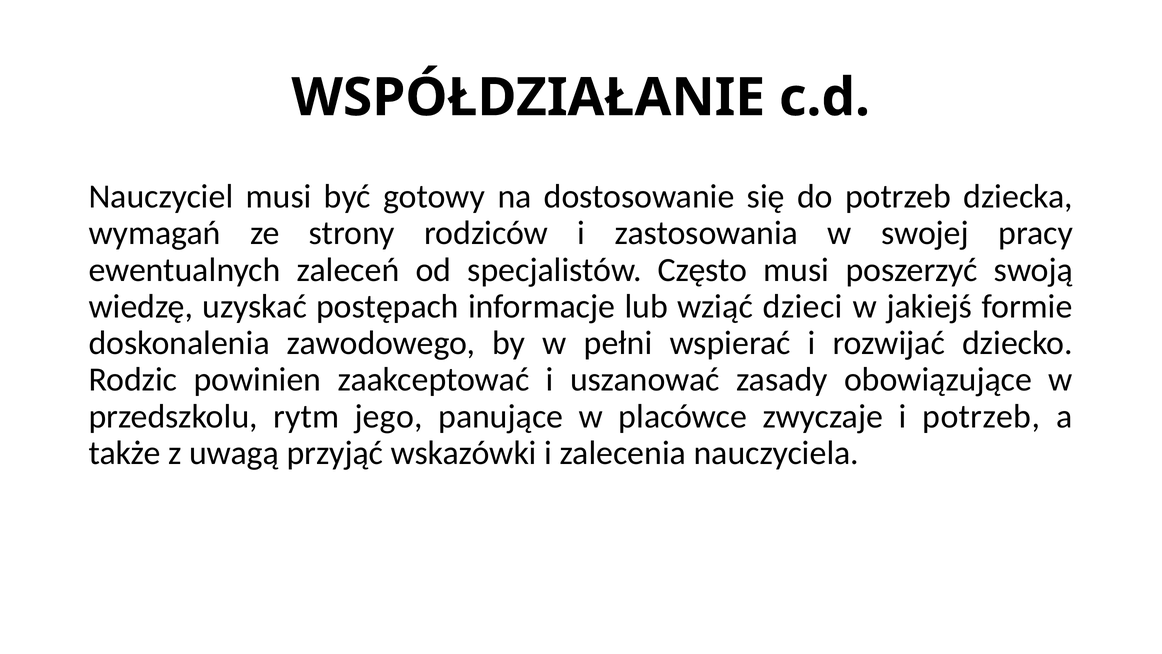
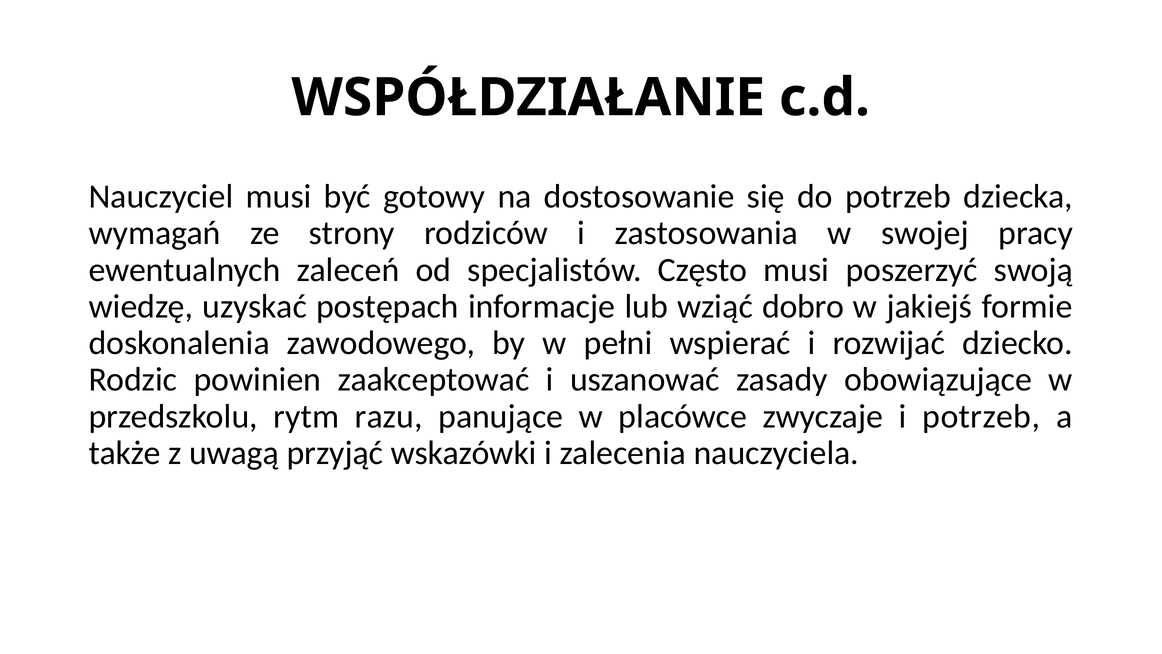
dzieci: dzieci -> dobro (803, 306)
jego: jego -> razu (389, 416)
